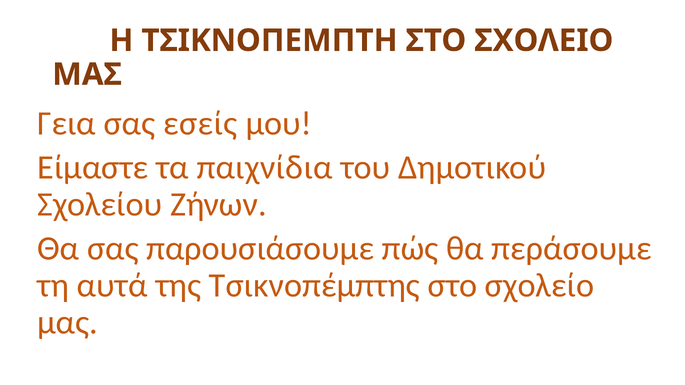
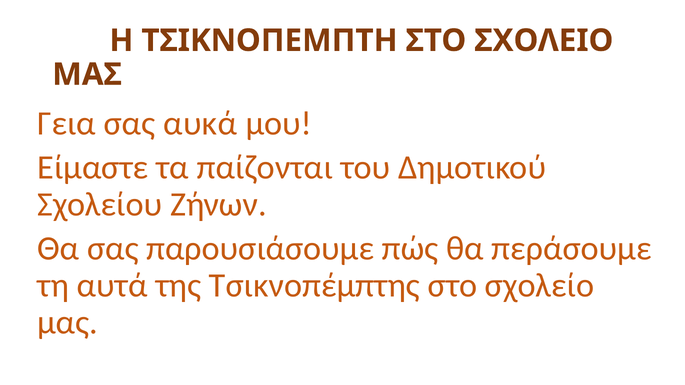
εσείς: εσείς -> αυκά (200, 123)
παιχνίδια: παιχνίδια -> παίζονται (265, 168)
